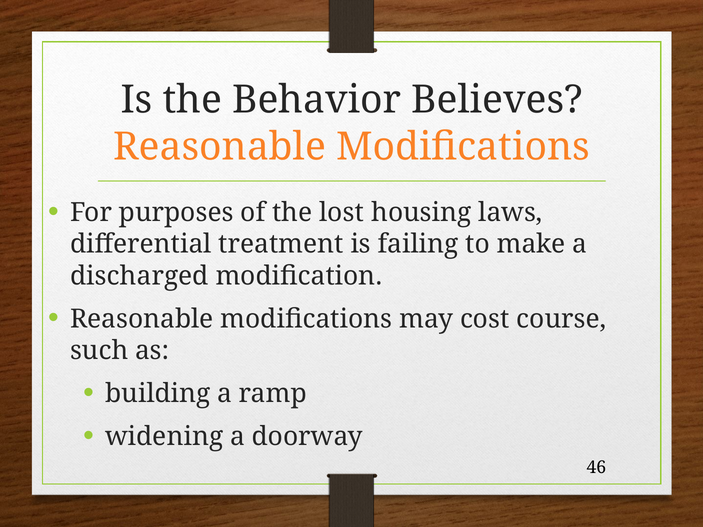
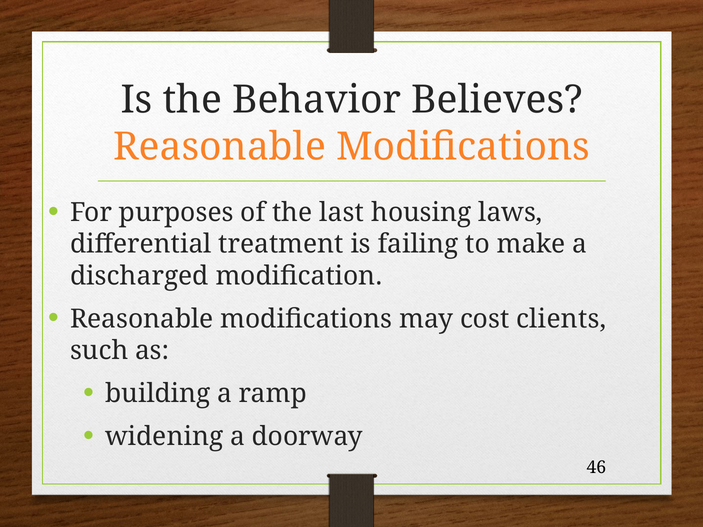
lost: lost -> last (342, 213)
course: course -> clients (561, 319)
